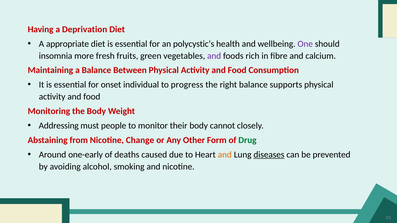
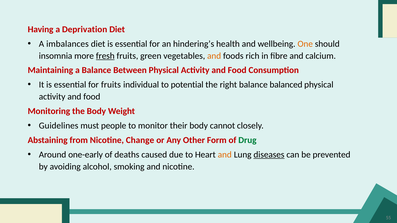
appropriate: appropriate -> imbalances (67, 44)
polycystic’s: polycystic’s -> hindering’s (194, 44)
One colour: purple -> orange (305, 44)
fresh underline: none -> present (105, 56)
and colour: purple -> orange (214, 56)
for onset: onset -> fruits (111, 85)
progress: progress -> potential (187, 85)
supports: supports -> balanced (286, 85)
Addressing: Addressing -> Guidelines (59, 126)
